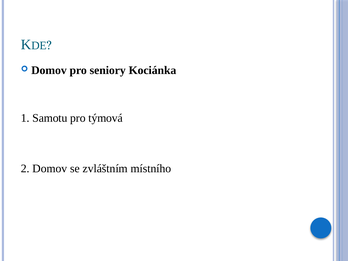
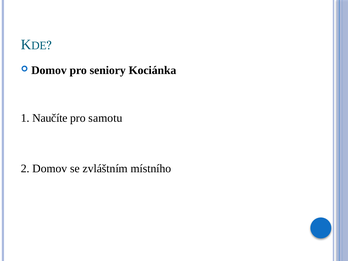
Samotu: Samotu -> Naučíte (50, 118)
týmová: týmová -> samotu (106, 118)
